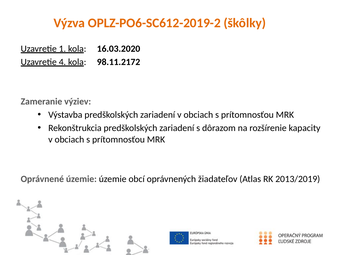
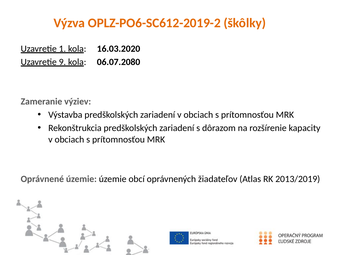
4: 4 -> 9 (62, 62)
98.11.2172: 98.11.2172 -> 06.07.2080 (119, 62)
